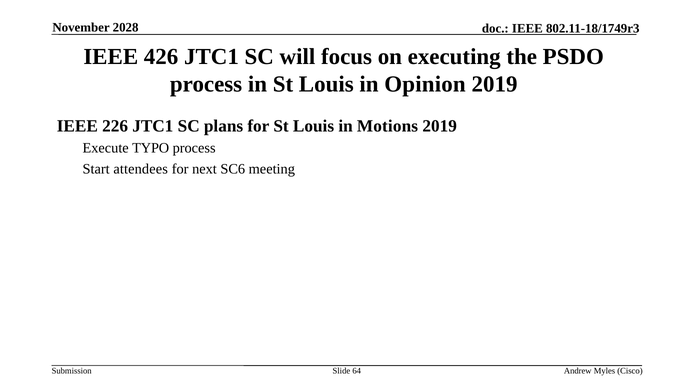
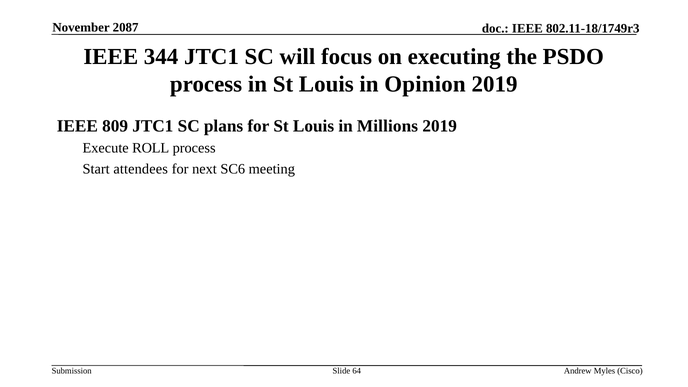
2028: 2028 -> 2087 (126, 27)
426: 426 -> 344 (161, 57)
226: 226 -> 809 (115, 126)
Motions: Motions -> Millions (388, 126)
TYPO: TYPO -> ROLL (151, 148)
